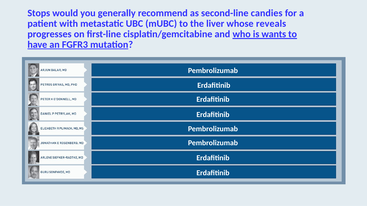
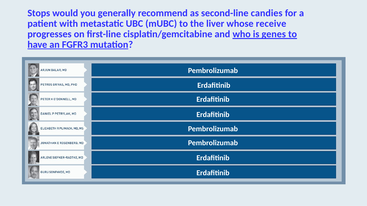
reveals: reveals -> receive (271, 24)
wants: wants -> genes (274, 34)
